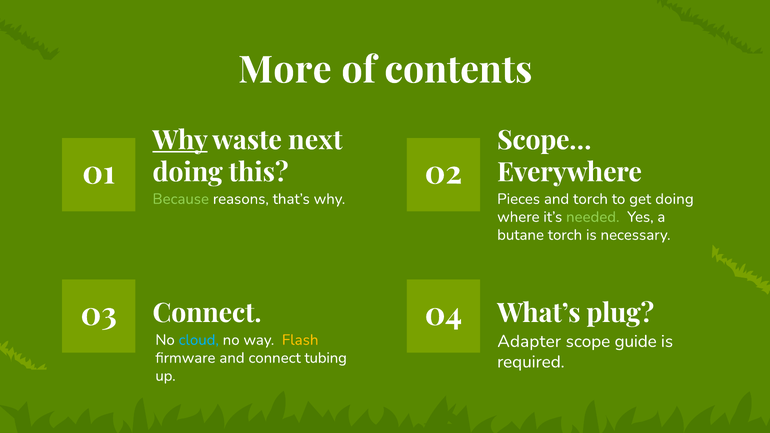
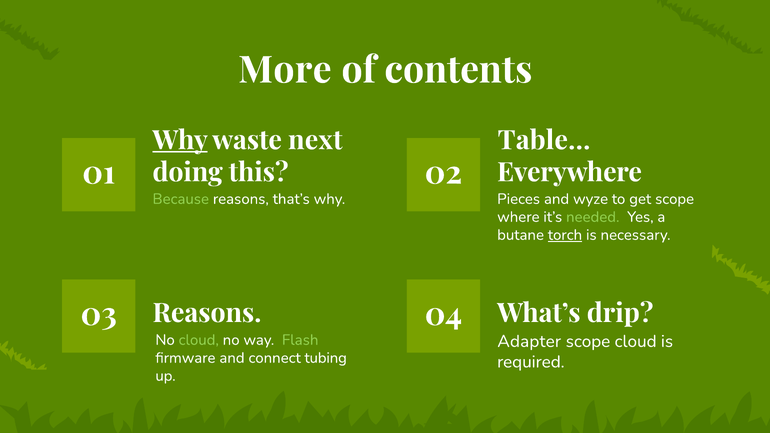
Scope…: Scope… -> Table… (544, 140)
and torch: torch -> wyze (591, 199)
get doing: doing -> scope (675, 199)
torch underline: none -> present (565, 235)
Connect: Connect -> Reasons (207, 313)
plug: plug -> drip (620, 313)
cloud colour: light blue -> light green (199, 340)
Flash colour: yellow -> light green (300, 340)
scope guide: guide -> cloud (636, 341)
